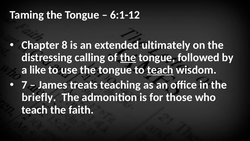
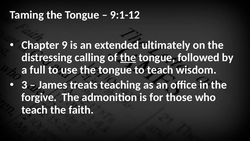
6:1-12: 6:1-12 -> 9:1-12 (125, 15)
8: 8 -> 9 (65, 45)
like: like -> full (38, 70)
teach underline: present -> none (160, 70)
7: 7 -> 3 (24, 85)
briefly: briefly -> forgive (39, 97)
